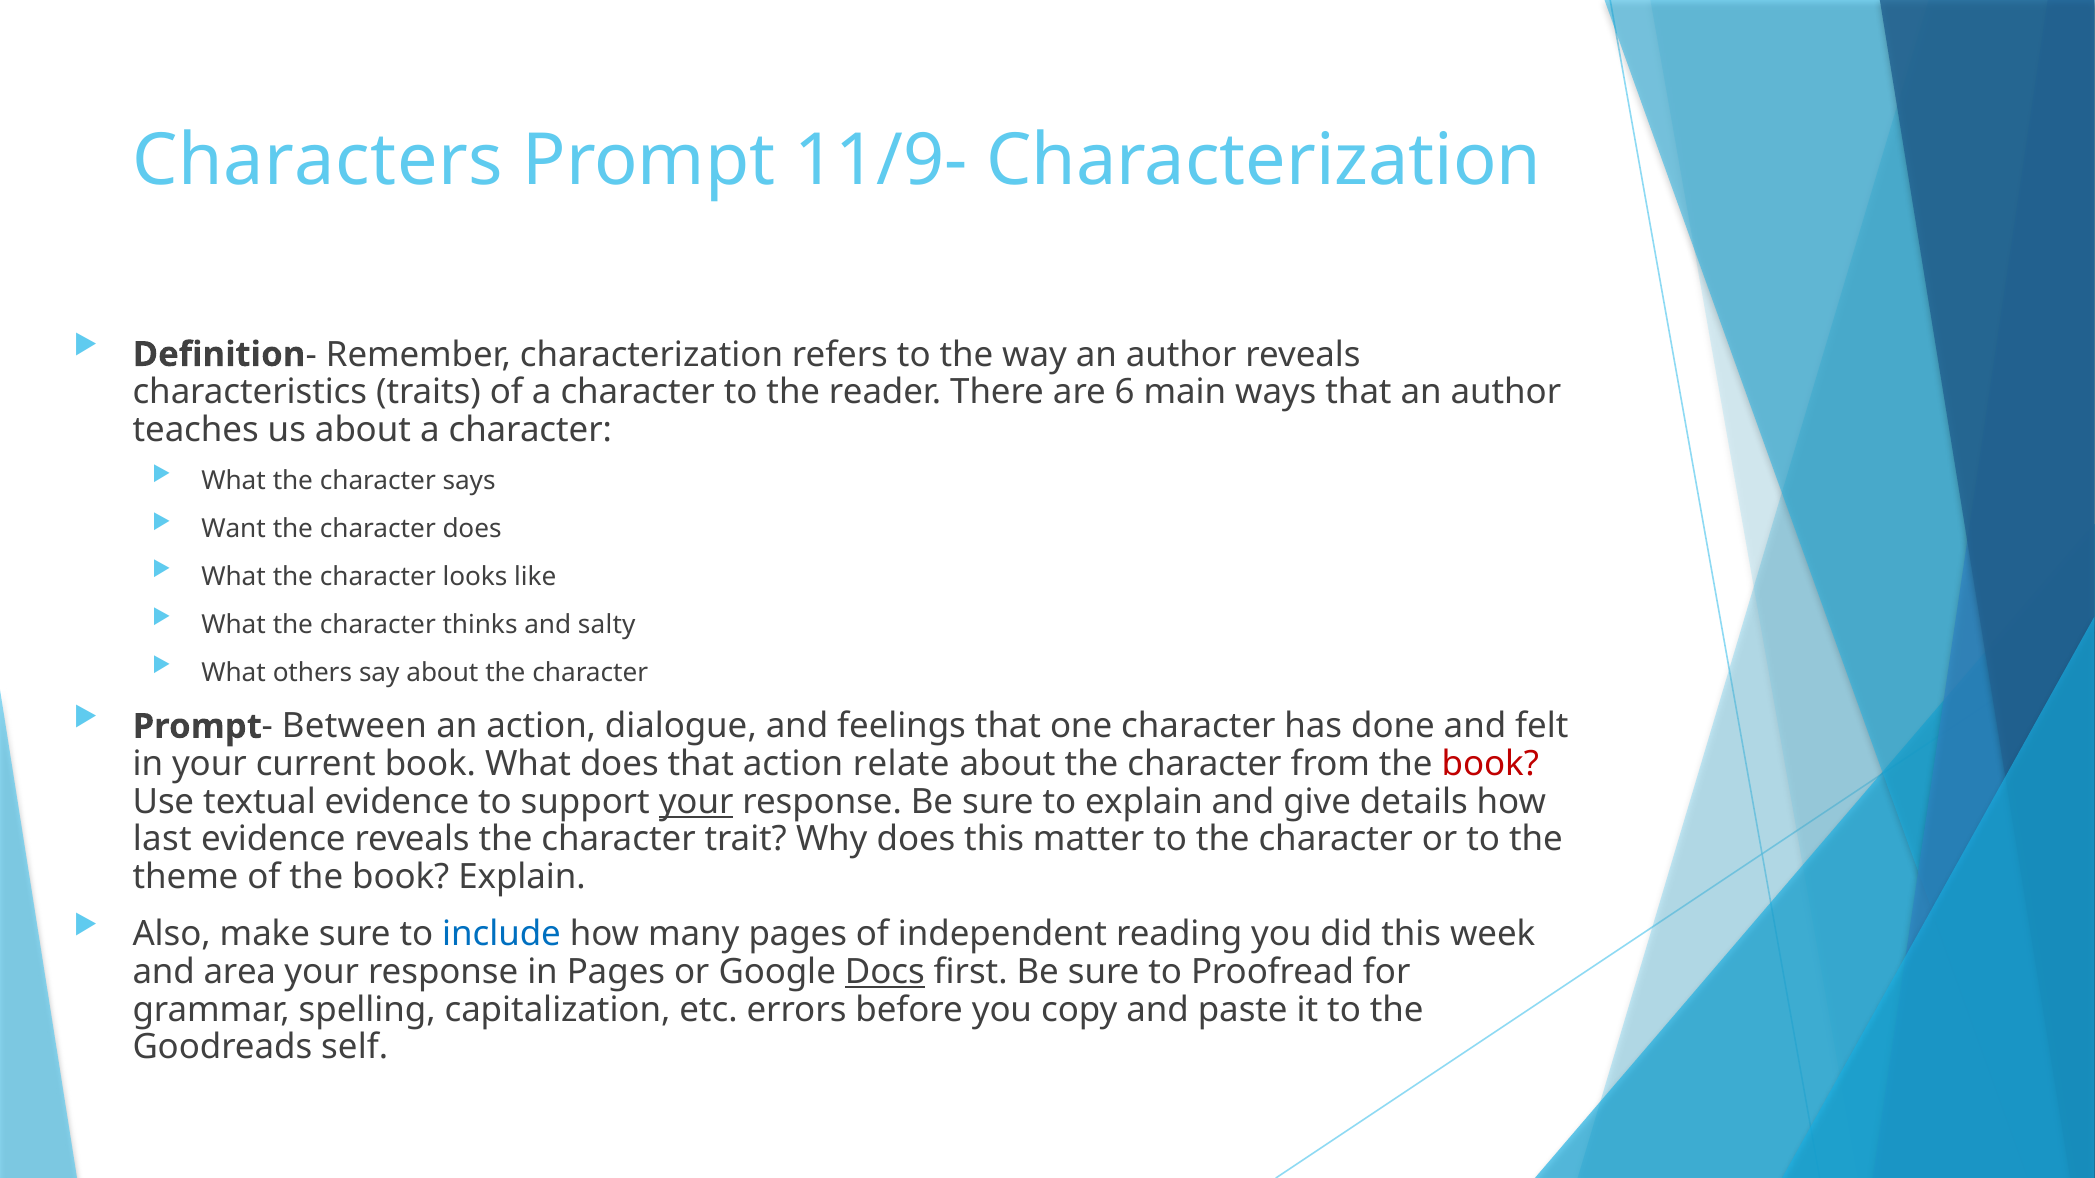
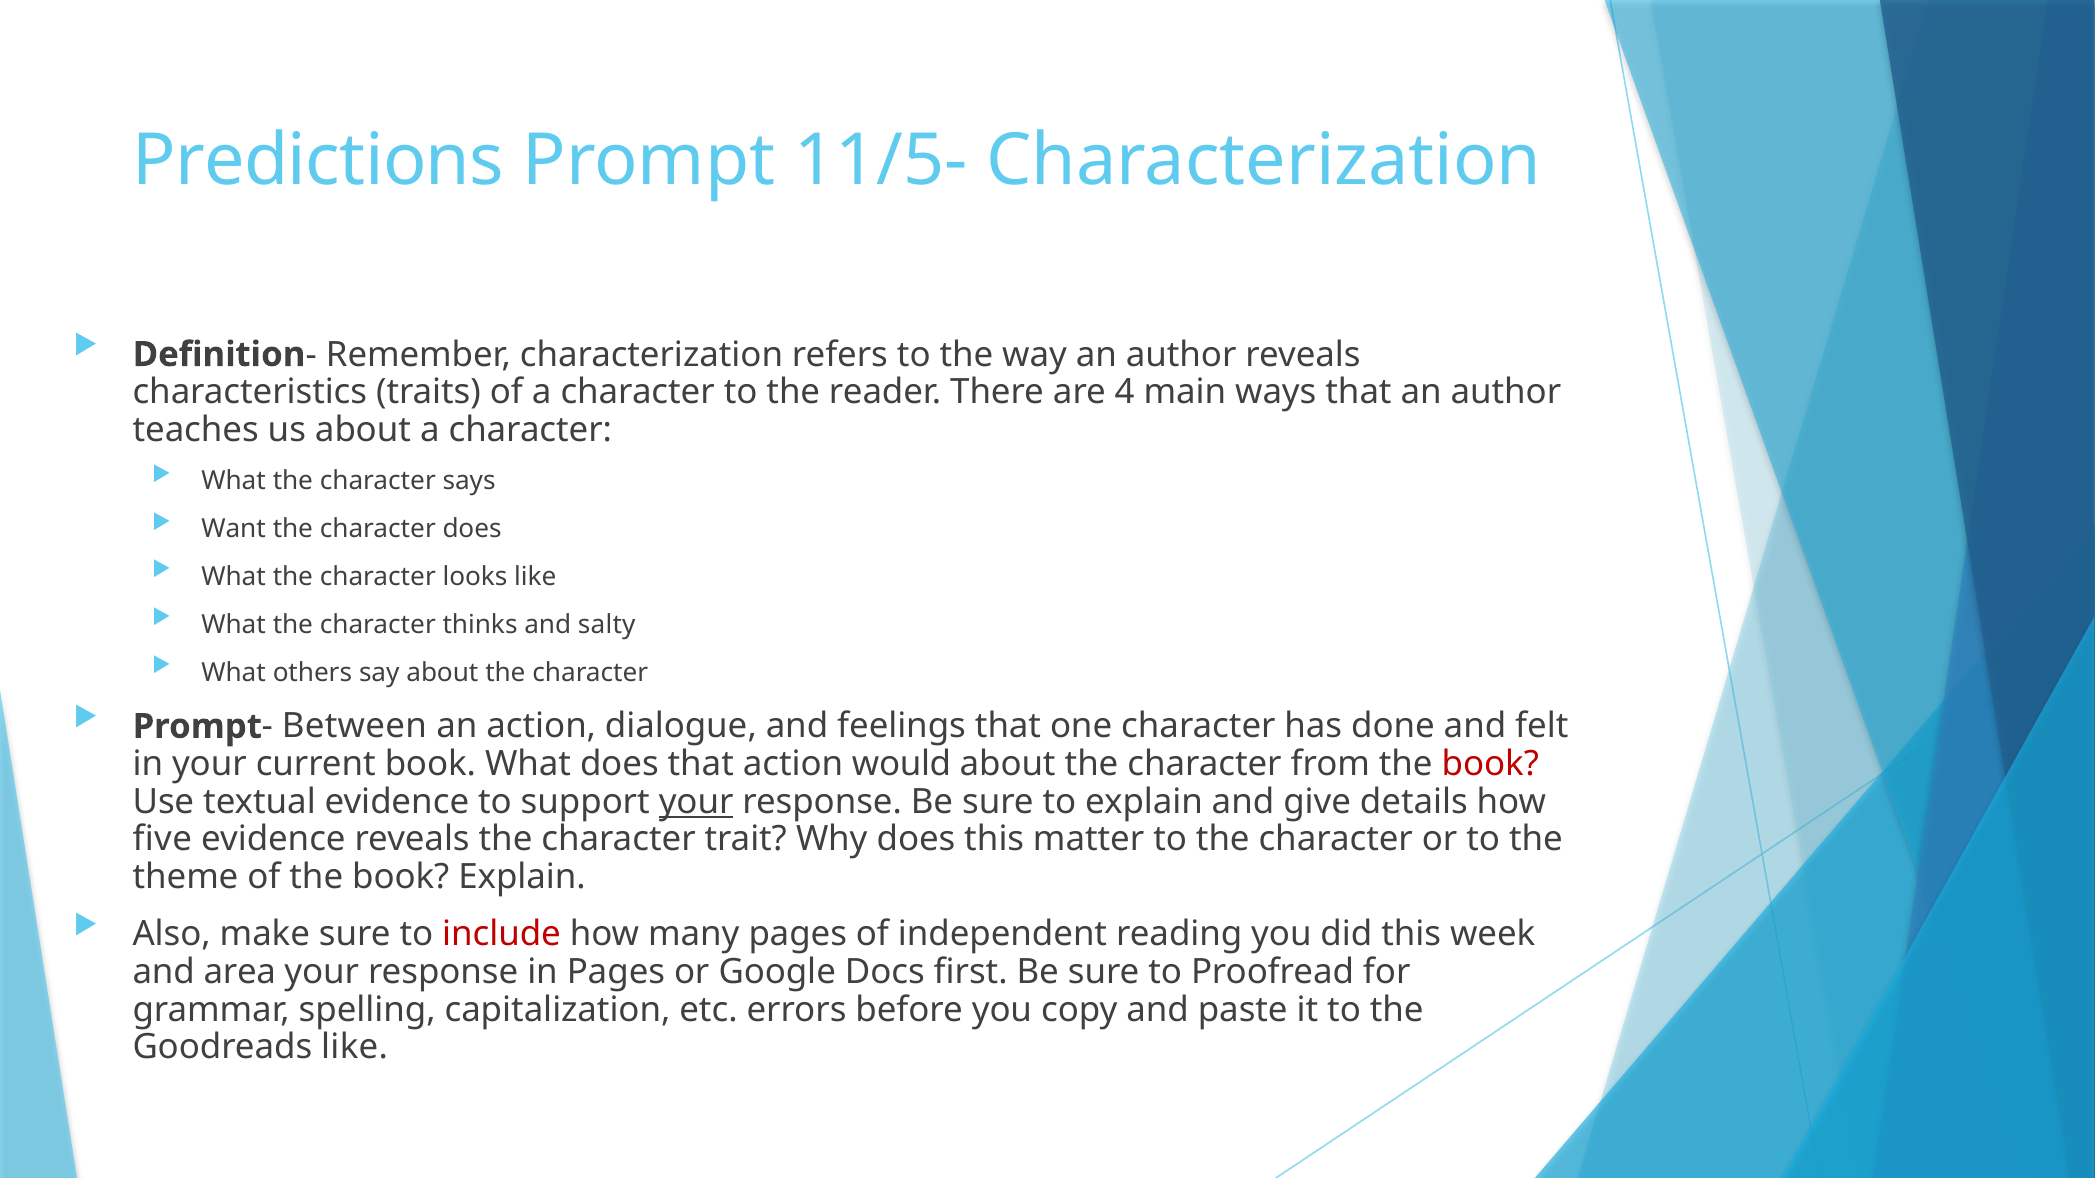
Characters: Characters -> Predictions (318, 161)
11/9-: 11/9- -> 11/5- (881, 161)
6: 6 -> 4 (1125, 392)
relate: relate -> would (902, 764)
last: last -> five (162, 840)
include colour: blue -> red (502, 935)
Docs underline: present -> none (885, 972)
Goodreads self: self -> like (355, 1048)
